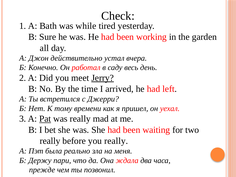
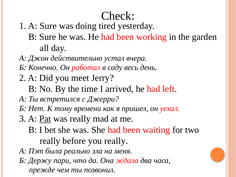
Bath: Bath -> Sure (48, 26)
while: while -> doing (86, 26)
Jerry underline: present -> none (103, 78)
